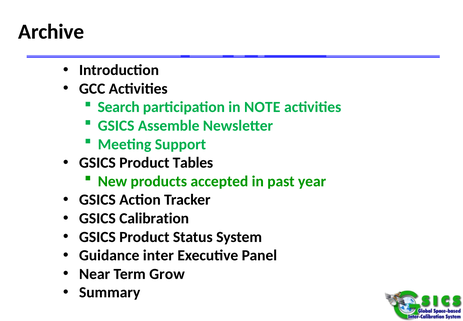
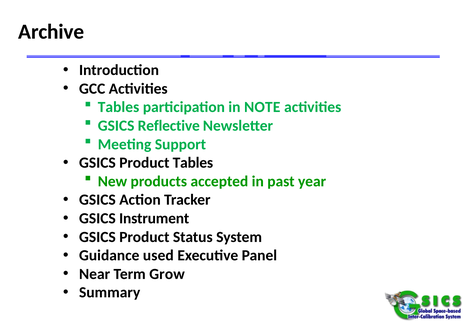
Search: Search -> Tables (119, 107)
Assemble: Assemble -> Reflective (169, 126)
Calibration: Calibration -> Instrument (154, 218)
inter: inter -> used (158, 255)
